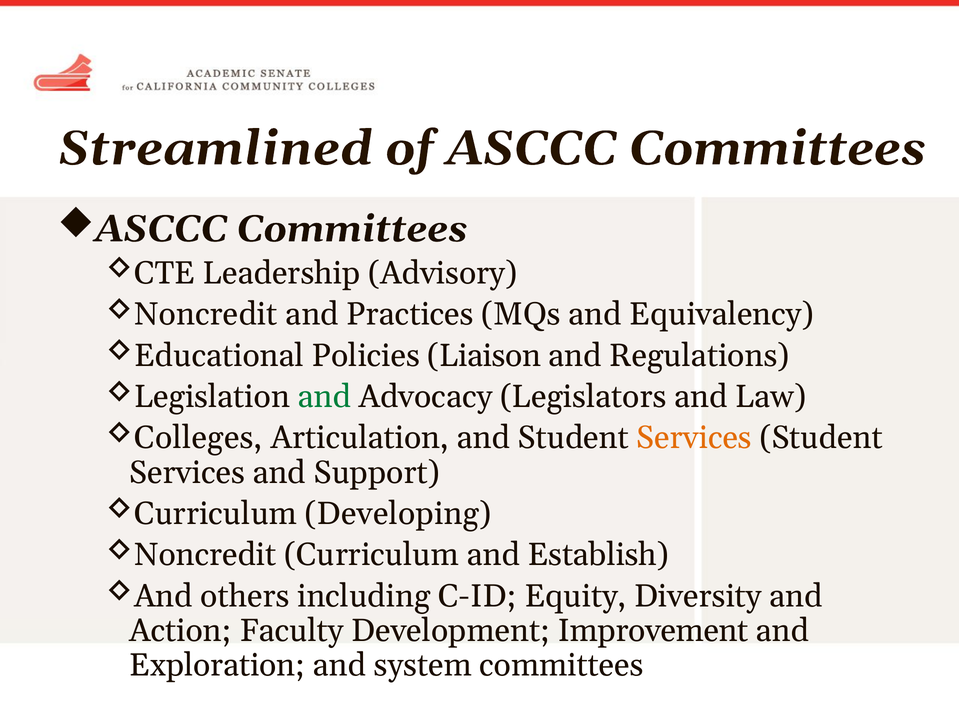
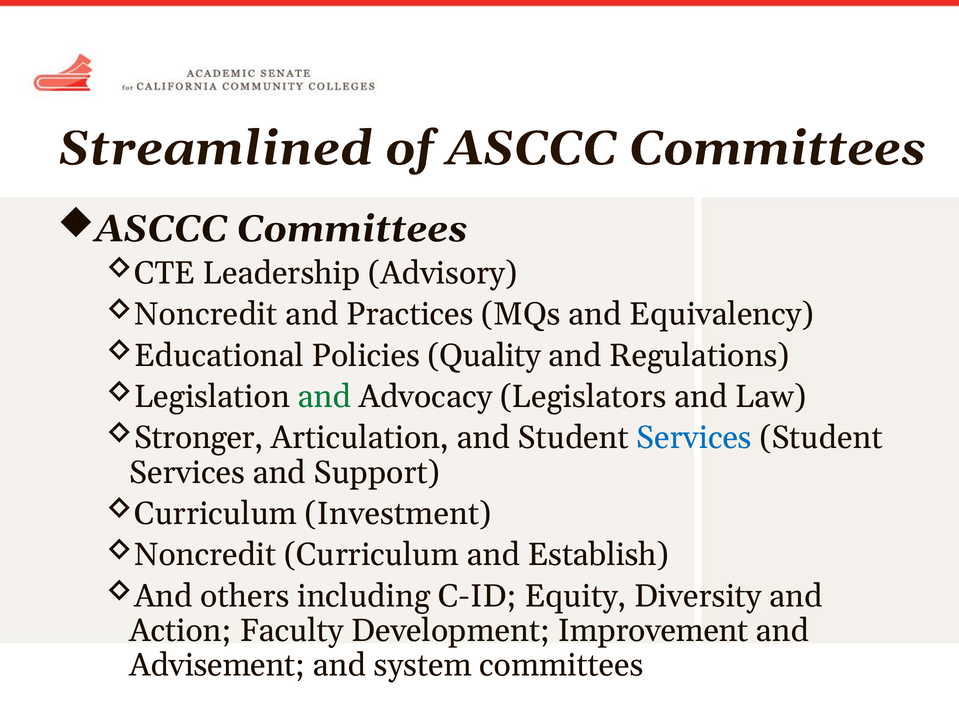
Liaison: Liaison -> Quality (484, 355)
Colleges: Colleges -> Stronger (199, 437)
Services colour: orange -> blue (694, 437)
Developing: Developing -> Investment (398, 513)
Exploration: Exploration -> Advisement (217, 664)
